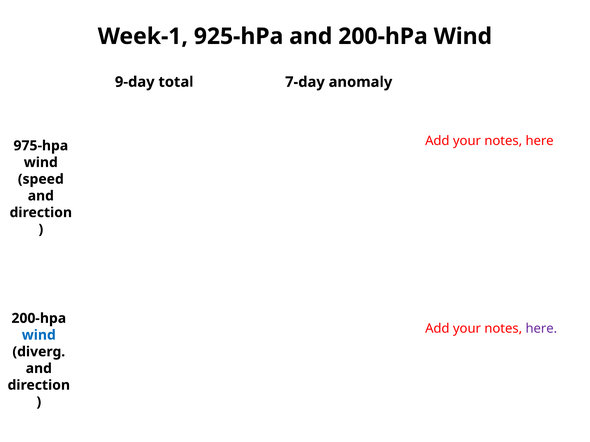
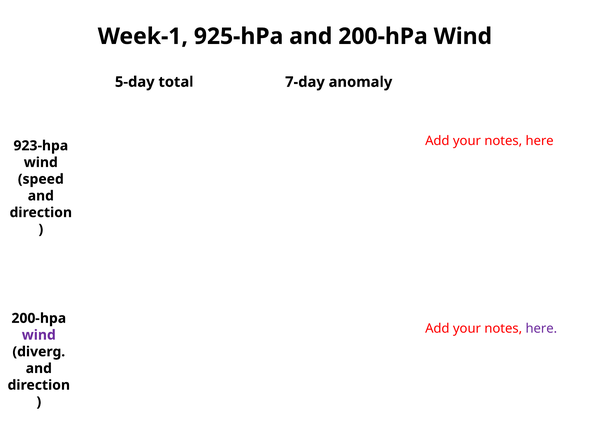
9-day: 9-day -> 5-day (135, 82)
975-hpa: 975-hpa -> 923-hpa (41, 146)
wind colour: blue -> purple (39, 335)
